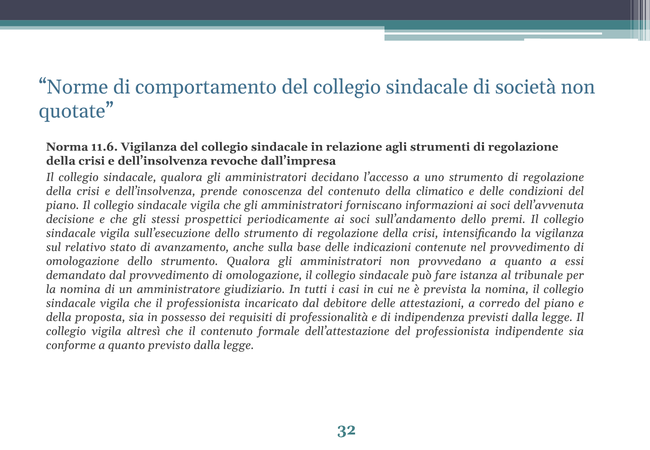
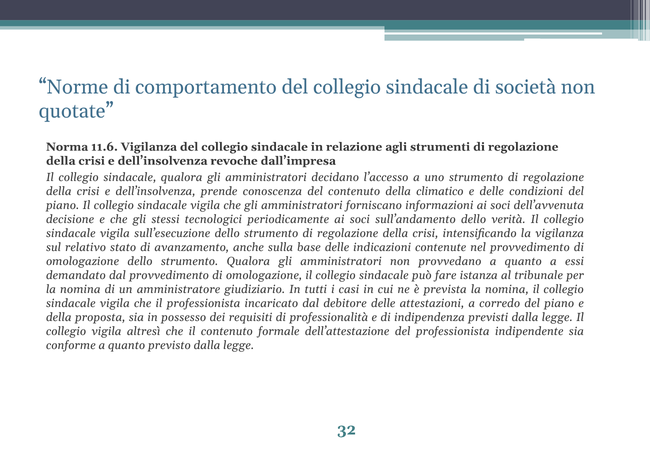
prospettici: prospettici -> tecnologici (213, 219)
premi: premi -> verità (508, 219)
